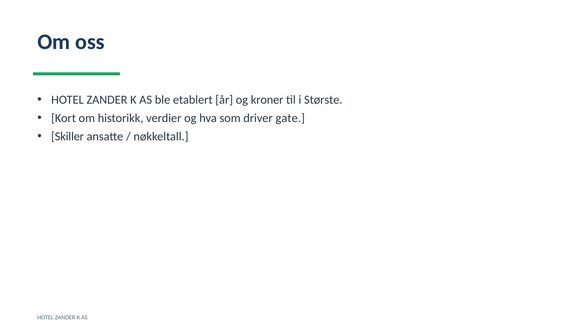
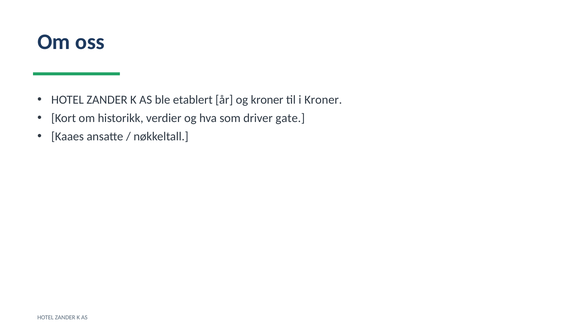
i Største: Største -> Kroner (323, 100)
Skiller: Skiller -> Kaaes (68, 136)
